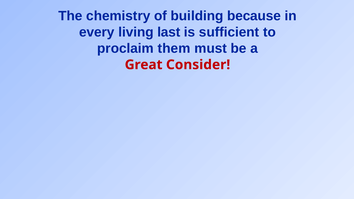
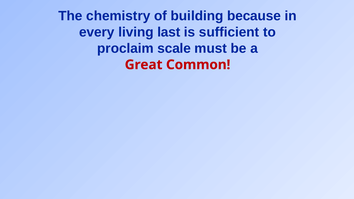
them: them -> scale (174, 48)
Consider: Consider -> Common (198, 65)
